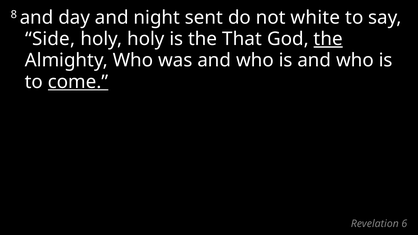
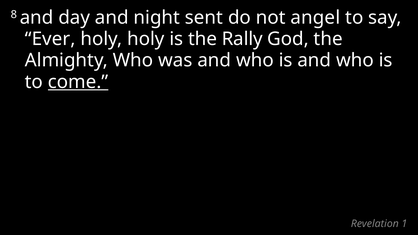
white: white -> angel (315, 18)
Side: Side -> Ever (50, 39)
That: That -> Rally (242, 39)
the underline: present -> none (328, 39)
6: 6 -> 1 (404, 224)
